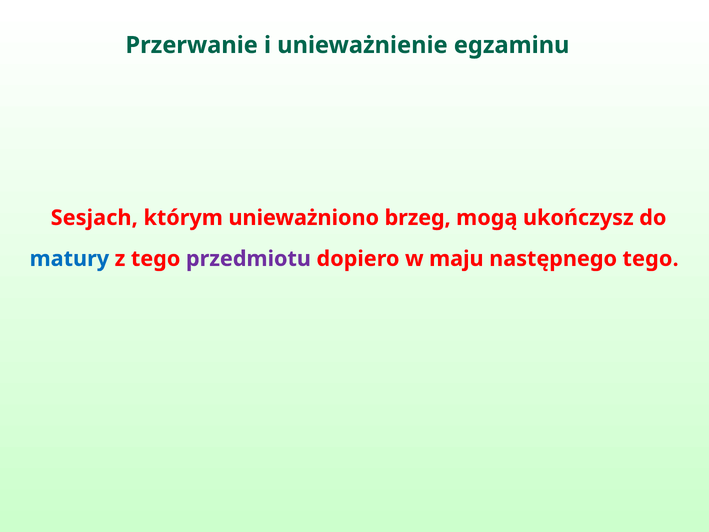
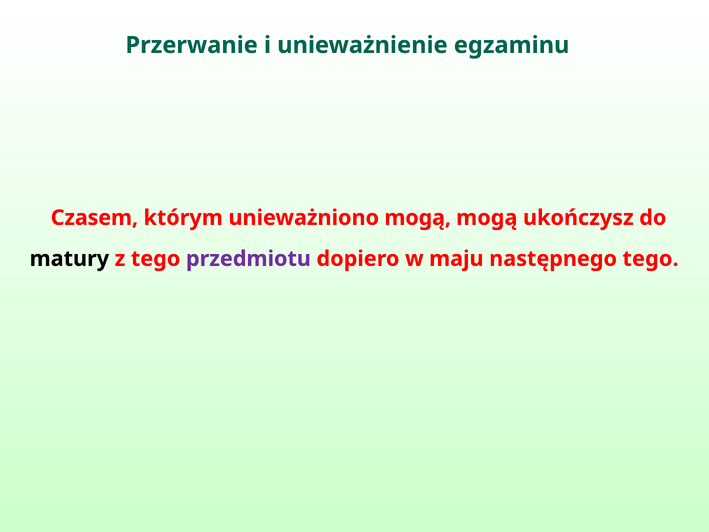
Sesjach: Sesjach -> Czasem (94, 218)
unieważniono brzeg: brzeg -> mogą (418, 218)
matury colour: blue -> black (69, 259)
